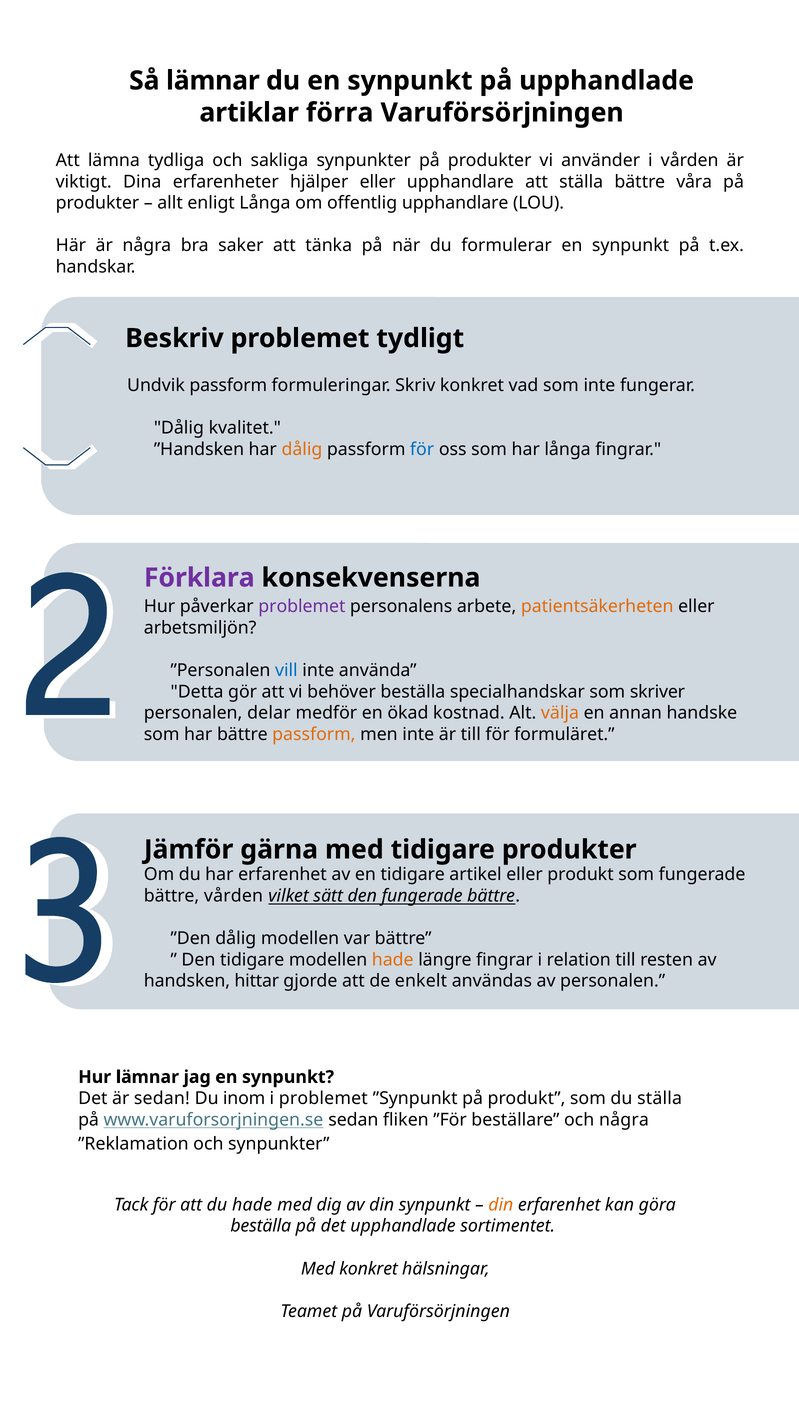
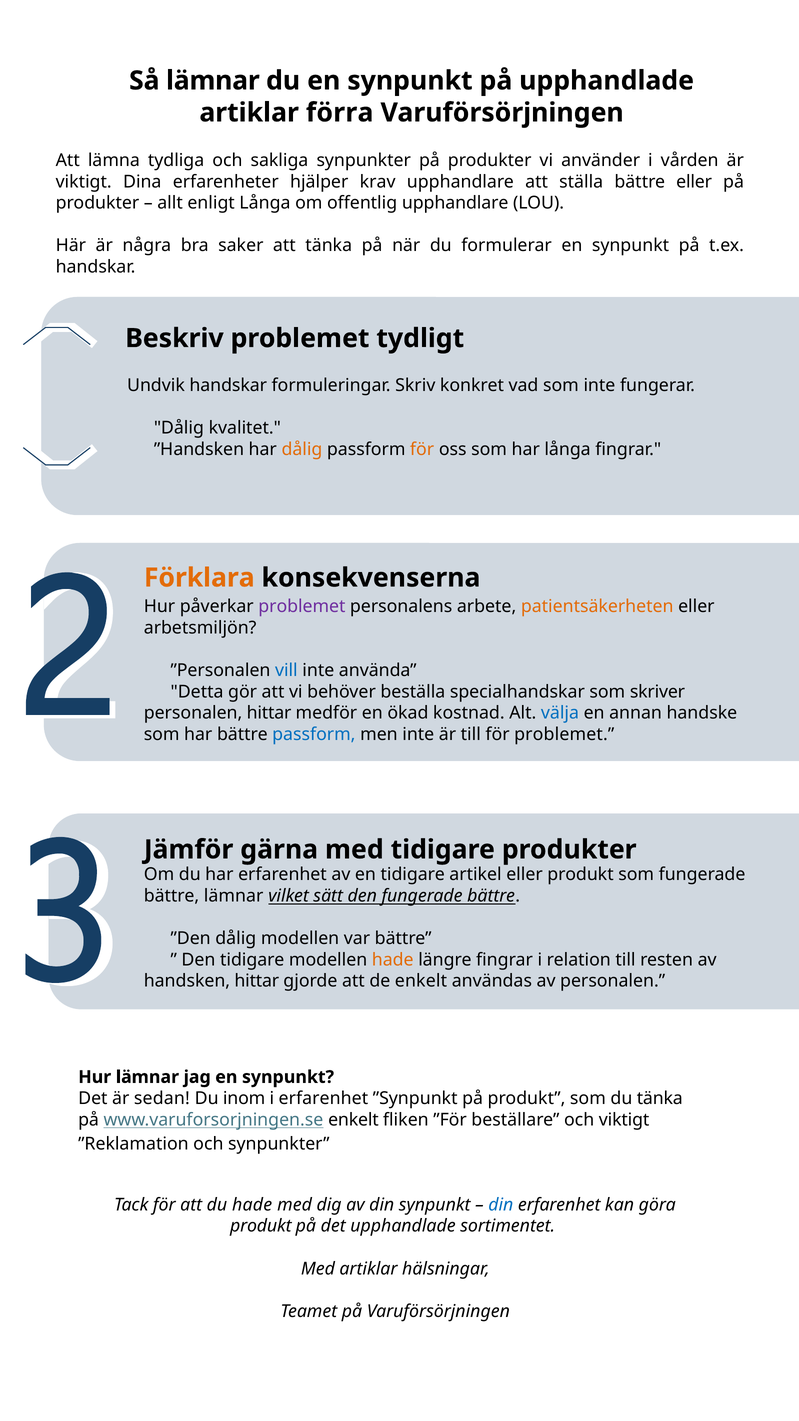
hjälper eller: eller -> krav (378, 182)
bättre våra: våra -> eller (694, 182)
Undvik passform: passform -> handskar (228, 385)
för colour: blue -> orange (422, 449)
Förklara colour: purple -> orange (199, 578)
personalen delar: delar -> hittar (269, 713)
välja colour: orange -> blue (560, 713)
passform colour: orange -> blue (314, 734)
för formuläret: formuläret -> problemet (564, 734)
bättre vården: vården -> lämnar (234, 895)
i problemet: problemet -> erfarenhet (323, 1098)
du ställa: ställa -> tänka (660, 1098)
www.varuforsorjningen.se sedan: sedan -> enkelt (353, 1119)
och några: några -> viktigt (624, 1119)
din colour: orange -> blue (501, 1204)
beställa: beställa -> produkt (261, 1226)
Med konkret: konkret -> artiklar (368, 1268)
